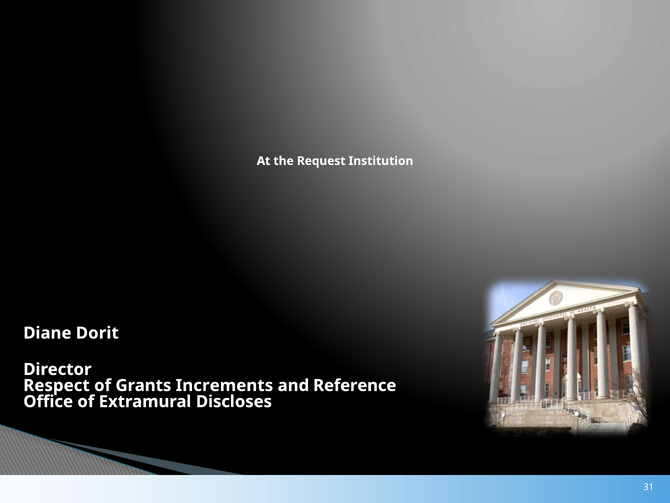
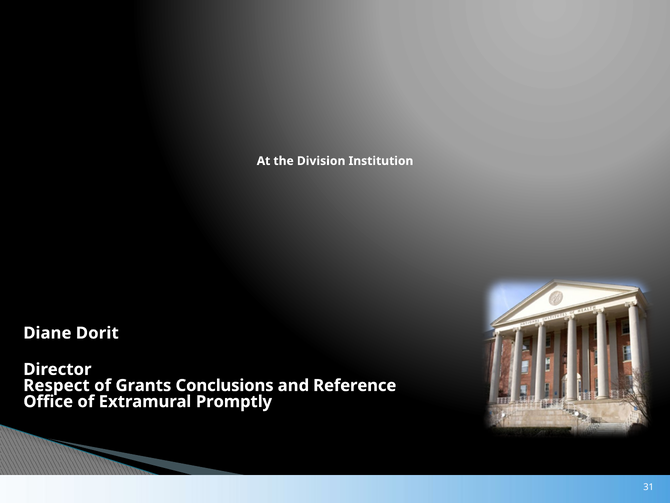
Request: Request -> Division (321, 161)
Increments: Increments -> Conclusions (225, 385)
Discloses: Discloses -> Promptly (234, 401)
